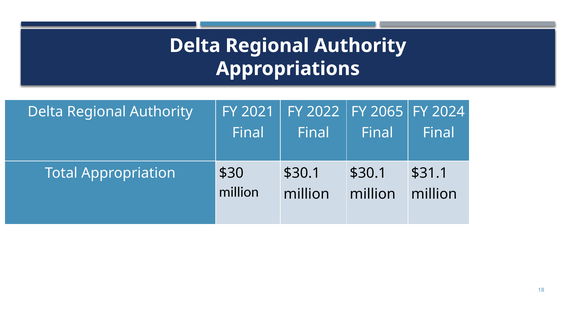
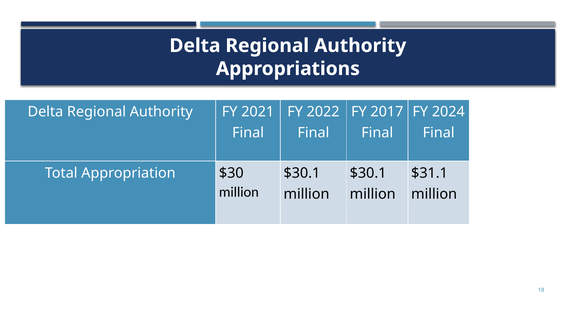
2065: 2065 -> 2017 (387, 112)
